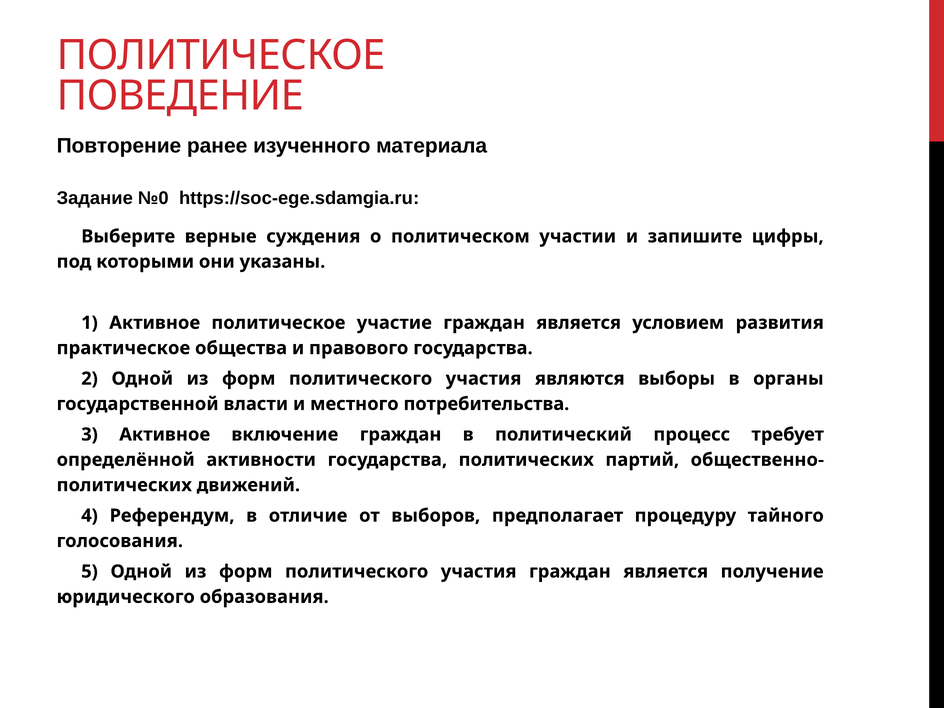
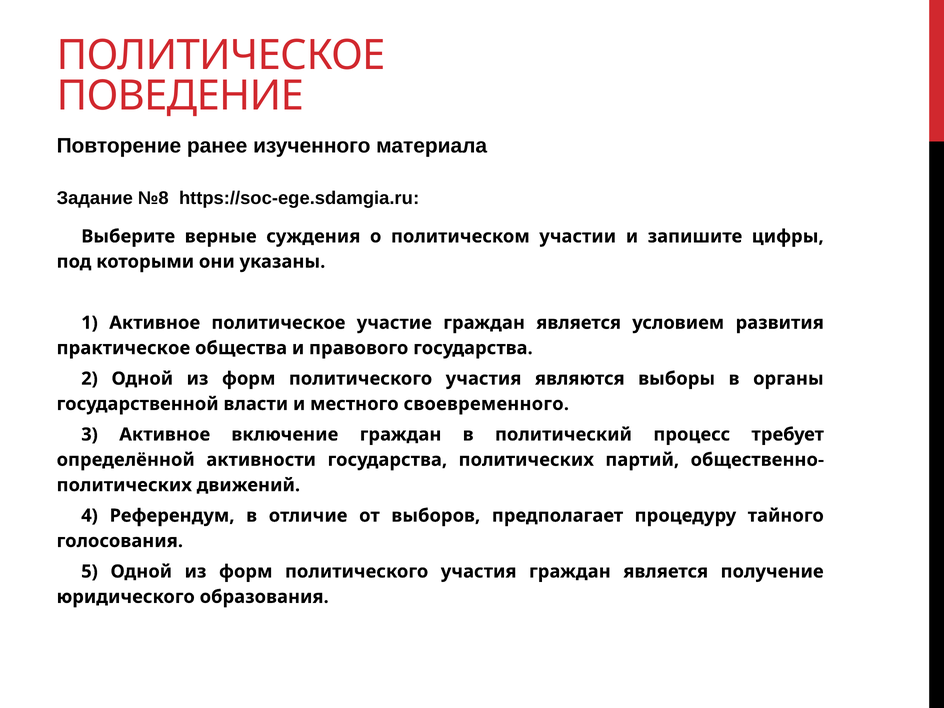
№0: №0 -> №8 (153, 198)
потребительства: потребительства -> своевременного (486, 404)
